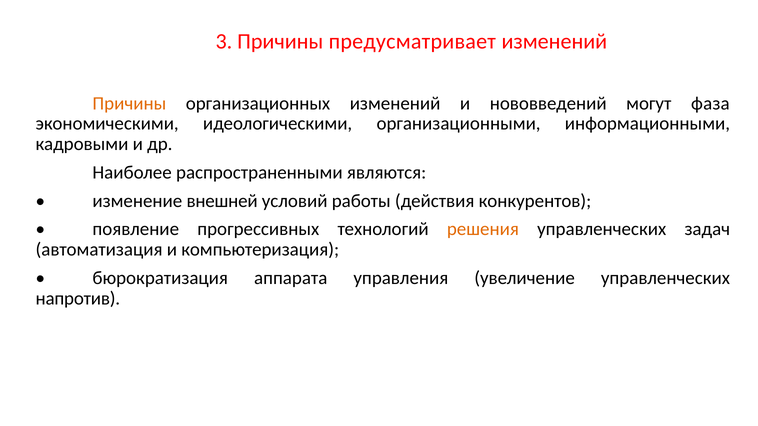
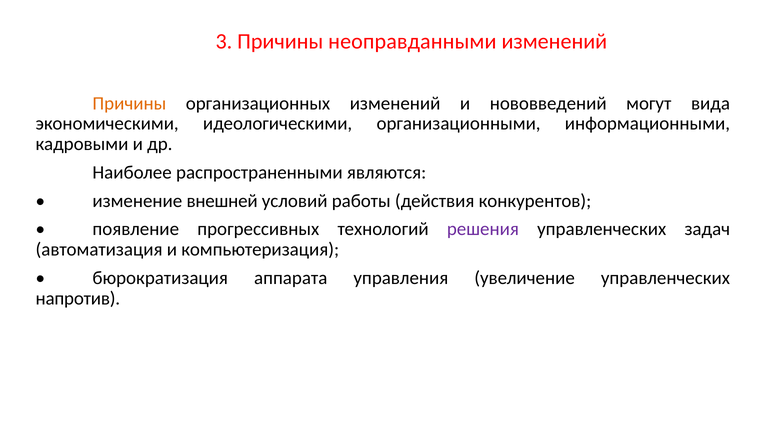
предусматривает: предусматривает -> неоправданными (412, 42)
фаза: фаза -> вида (710, 103)
решения colour: orange -> purple (483, 229)
